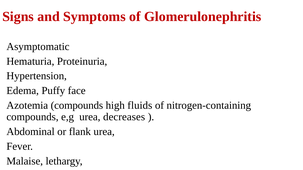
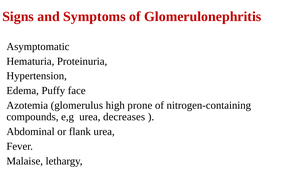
compounds: compounds -> glomerulus (77, 106)
fluids: fluids -> prone (140, 106)
